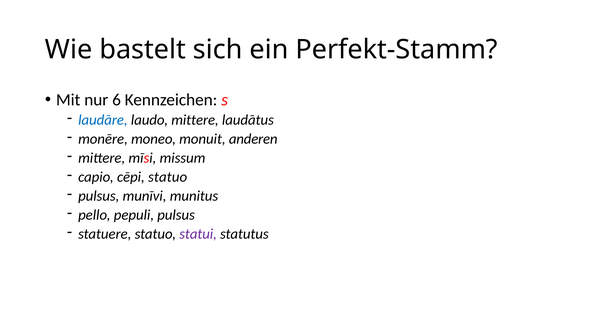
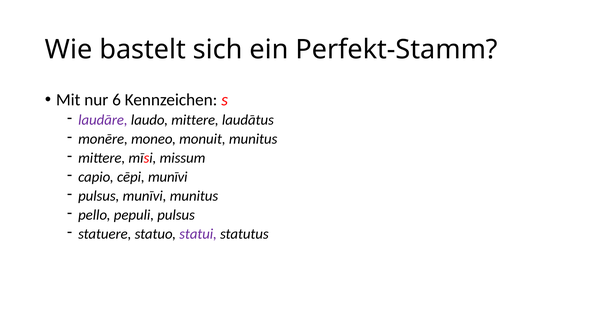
laudāre colour: blue -> purple (103, 120)
monuit anderen: anderen -> munitus (253, 139)
cēpi statuo: statuo -> munīvi (168, 177)
